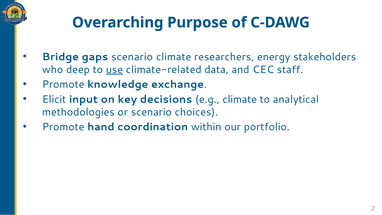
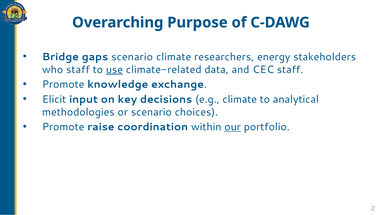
who deep: deep -> staff (78, 70)
hand: hand -> raise (101, 127)
our underline: none -> present (233, 127)
